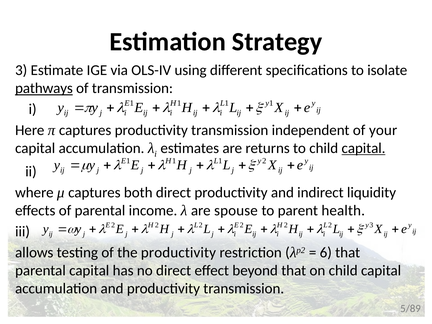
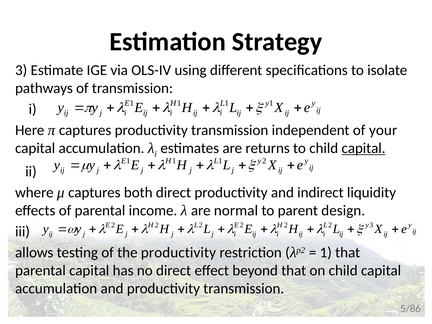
pathways underline: present -> none (44, 88)
spouse: spouse -> normal (236, 211)
health: health -> design (343, 211)
6: 6 -> 1 (326, 253)
5/89: 5/89 -> 5/86 (411, 309)
